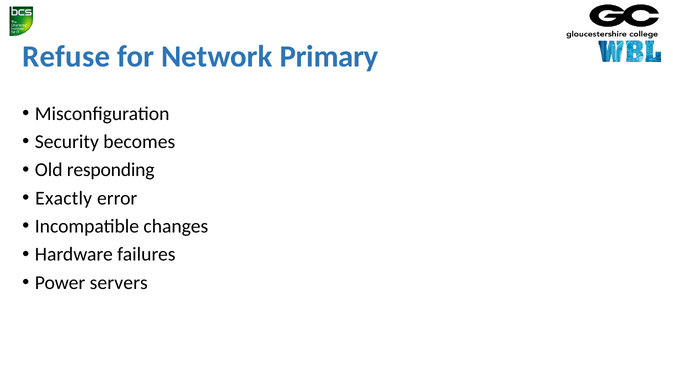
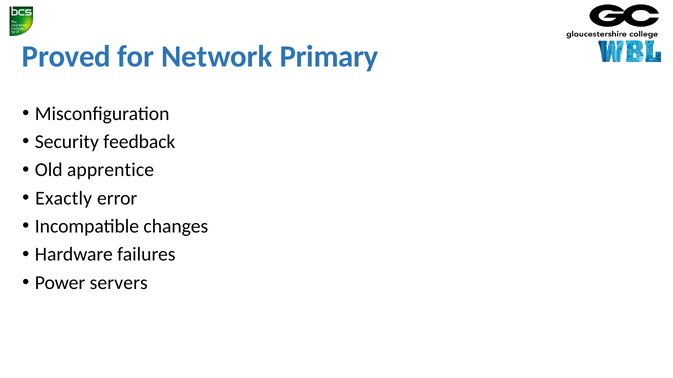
Refuse: Refuse -> Proved (66, 57)
becomes: becomes -> feedback (139, 142)
responding: responding -> apprentice (111, 170)
